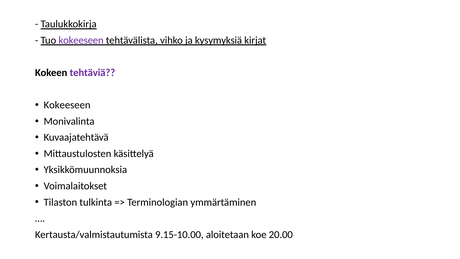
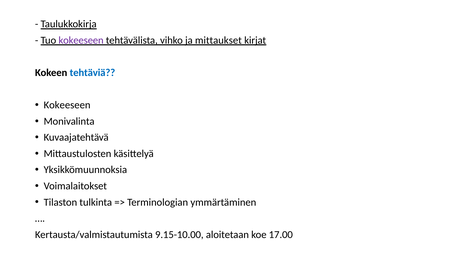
kysymyksiä: kysymyksiä -> mittaukset (218, 40)
tehtäviä colour: purple -> blue (92, 73)
20.00: 20.00 -> 17.00 (281, 234)
